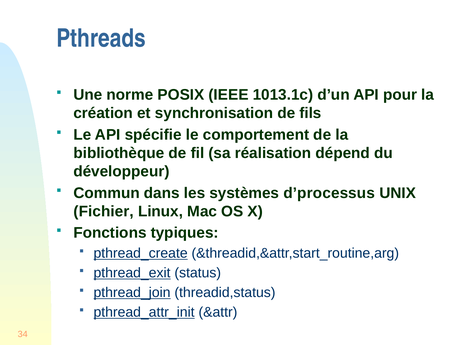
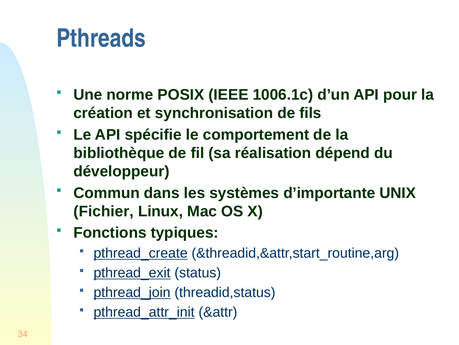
1013.1c: 1013.1c -> 1006.1c (283, 95)
d’processus: d’processus -> d’importante (329, 193)
